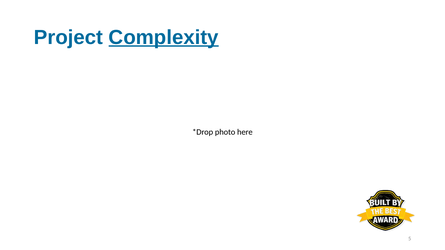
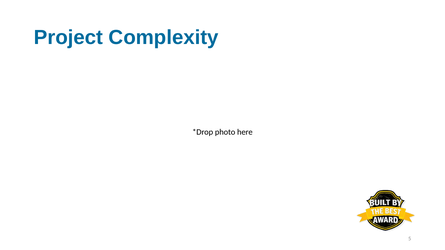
Complexity underline: present -> none (164, 37)
